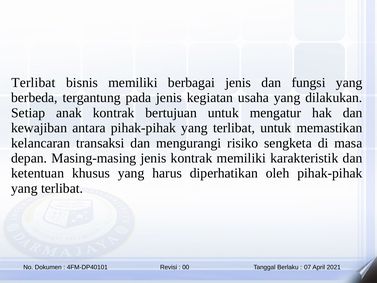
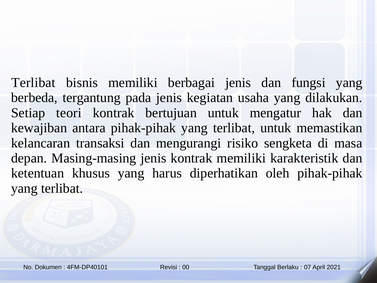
anak: anak -> teori (69, 113)
